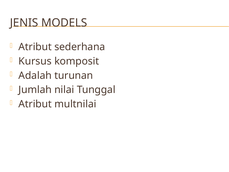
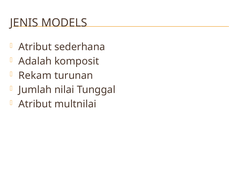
Kursus: Kursus -> Adalah (35, 61)
Adalah: Adalah -> Rekam (35, 75)
